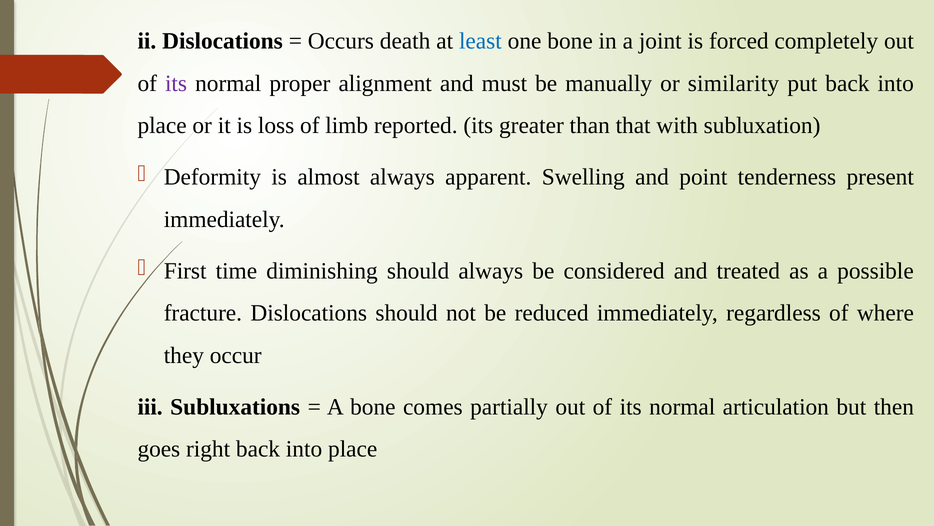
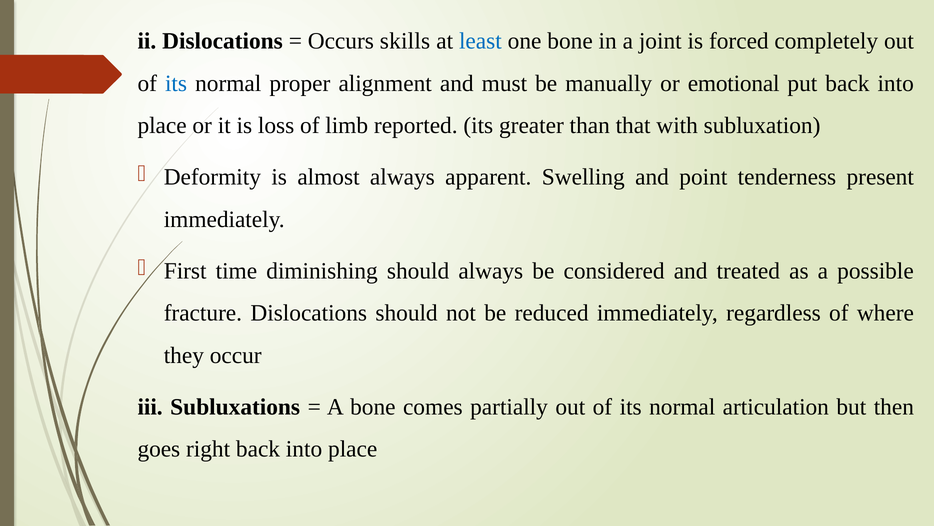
death: death -> skills (405, 41)
its colour: purple -> blue (176, 83)
similarity: similarity -> emotional (734, 83)
